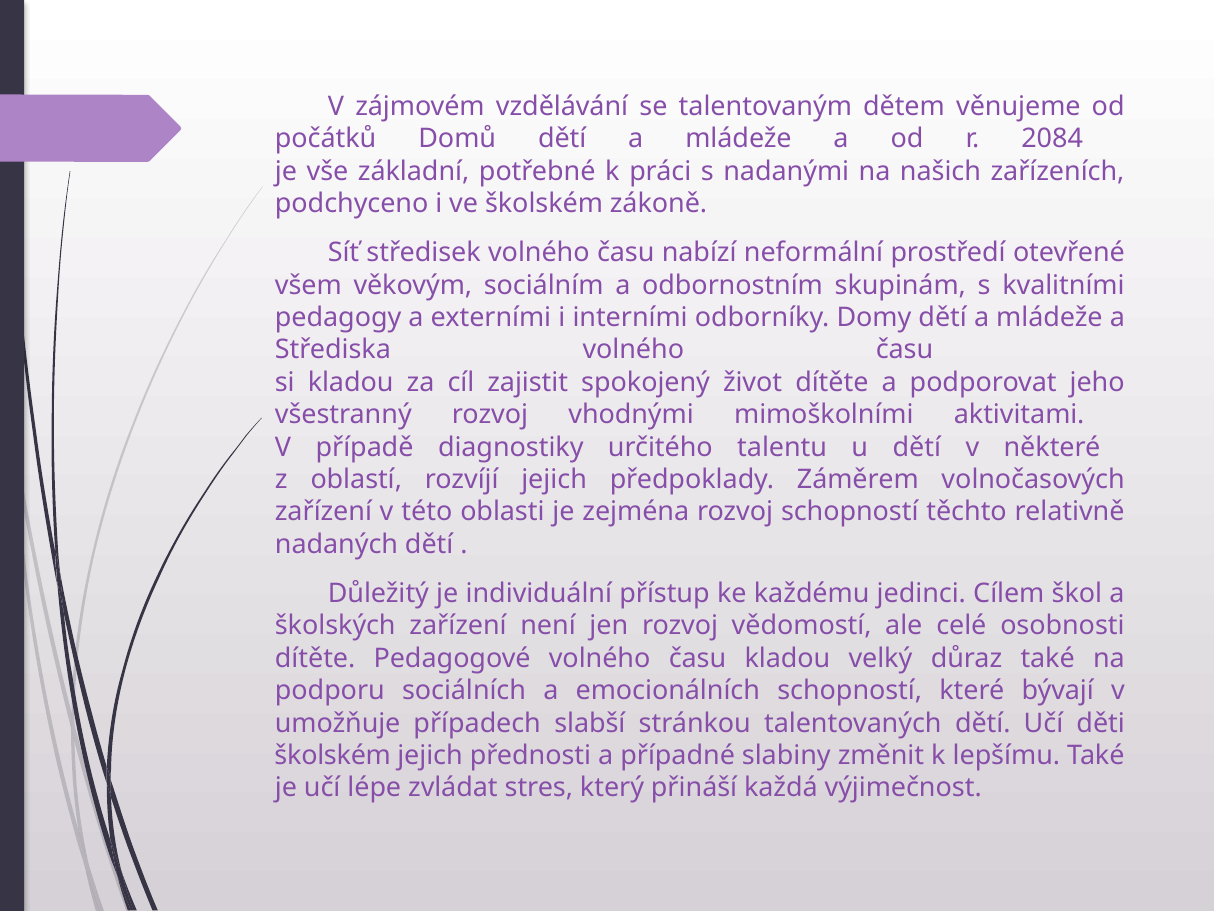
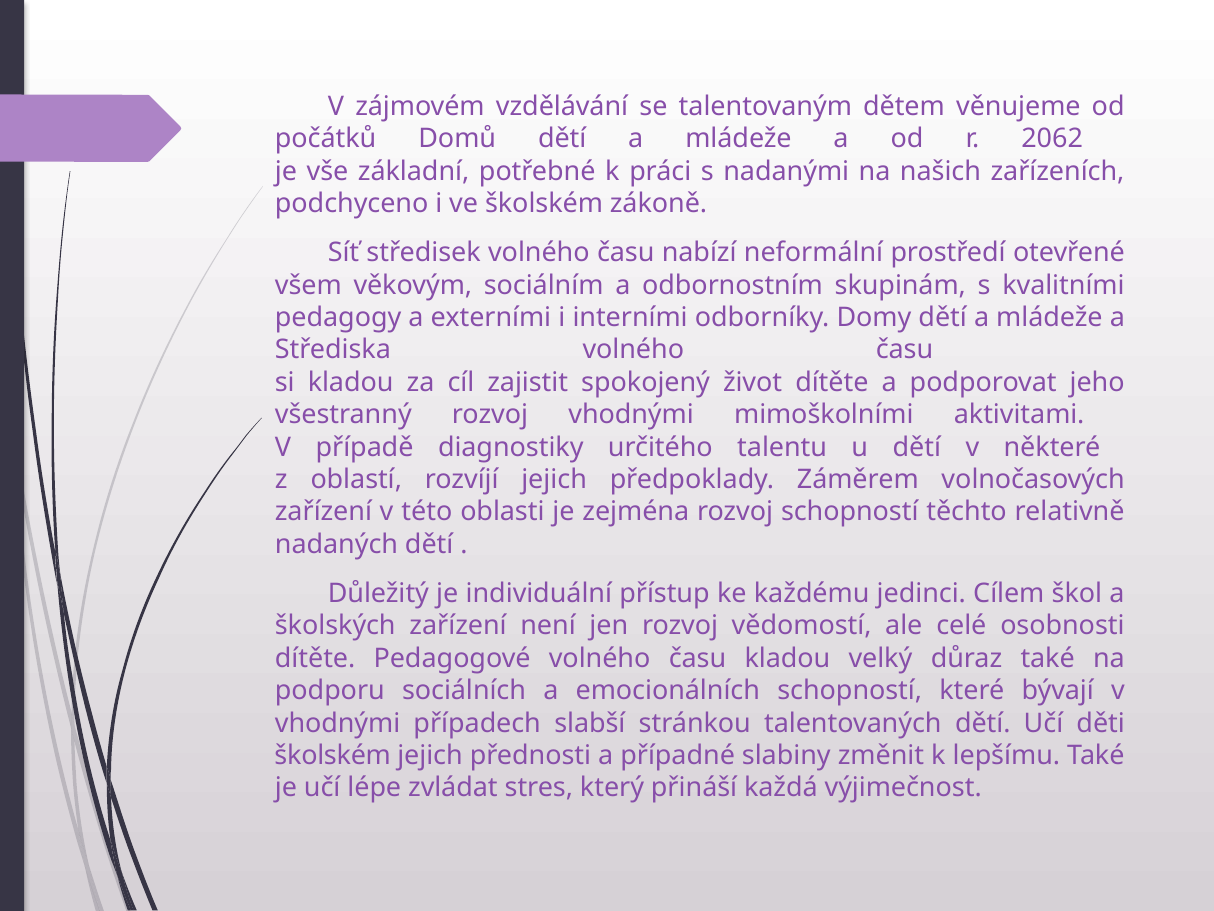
2084: 2084 -> 2062 (1052, 139)
umožňuje: umožňuje -> vhodnými (338, 723)
